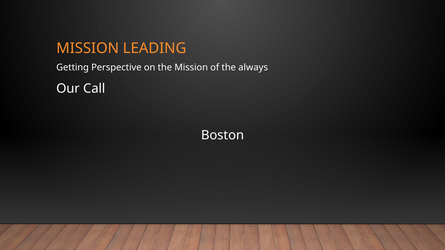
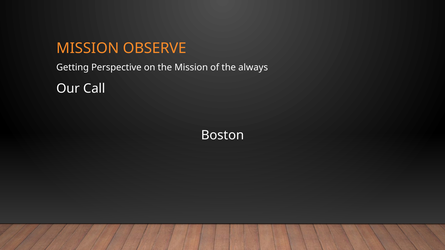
LEADING: LEADING -> OBSERVE (155, 48)
